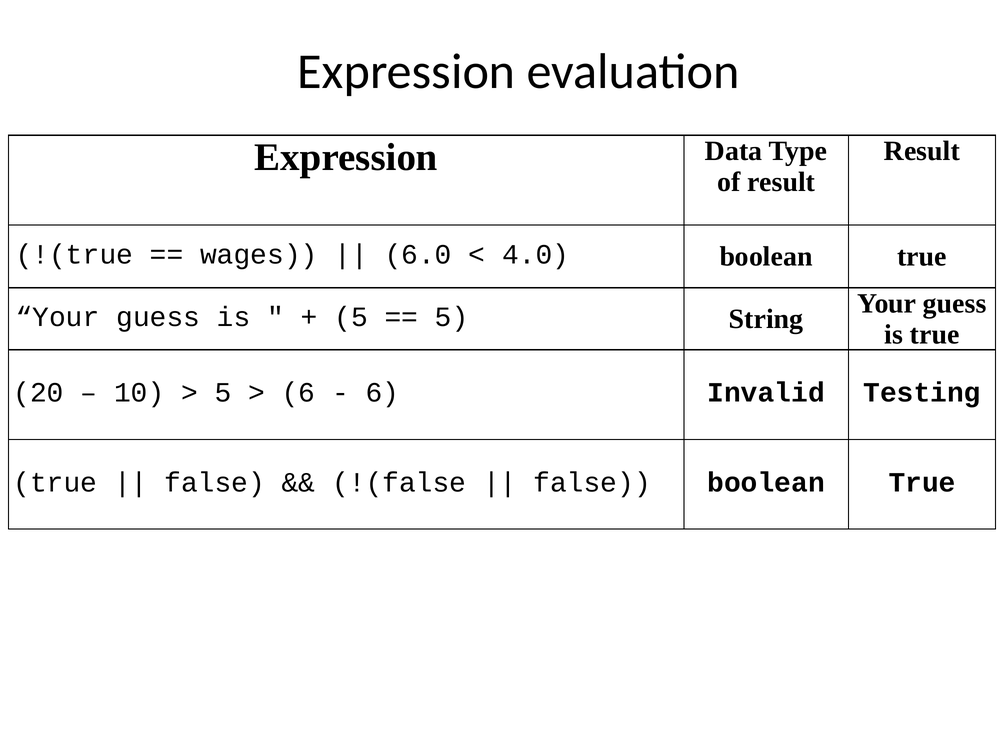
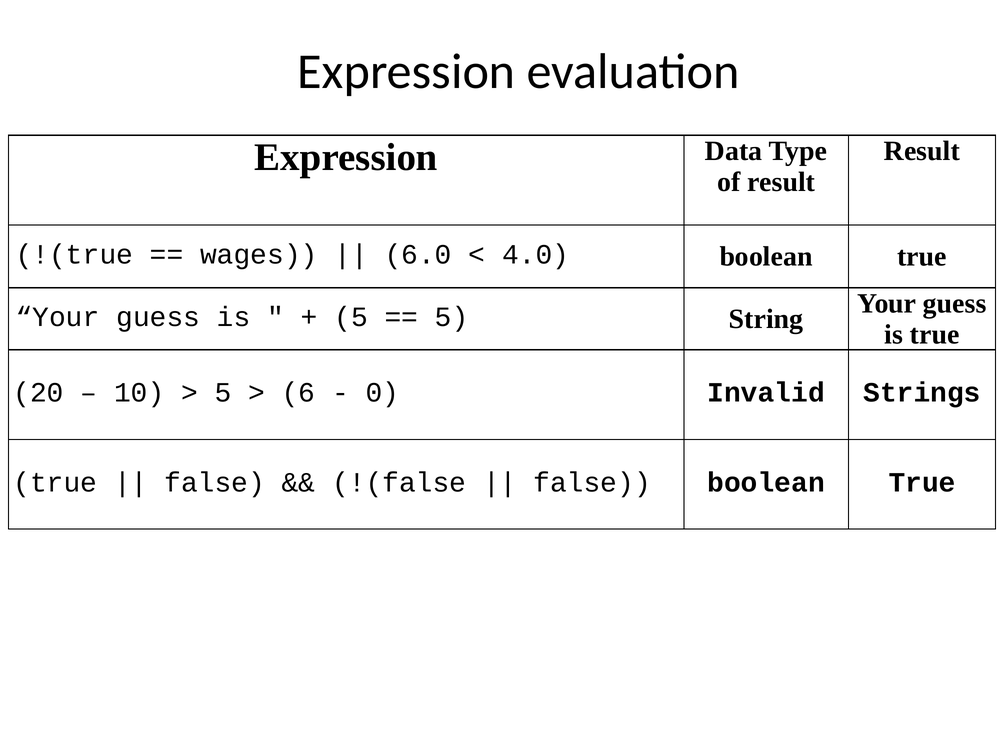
6: 6 -> 0 (382, 393)
Testing: Testing -> Strings (922, 393)
